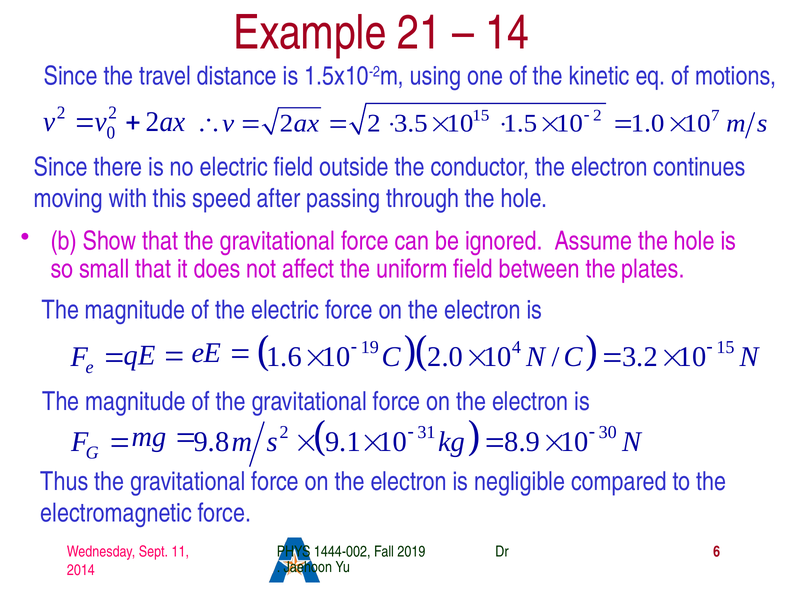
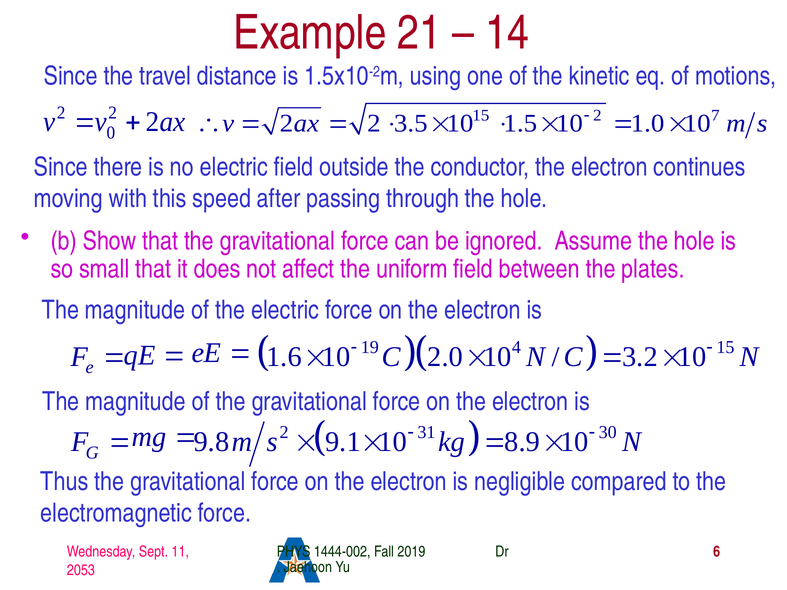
2014: 2014 -> 2053 (81, 570)
